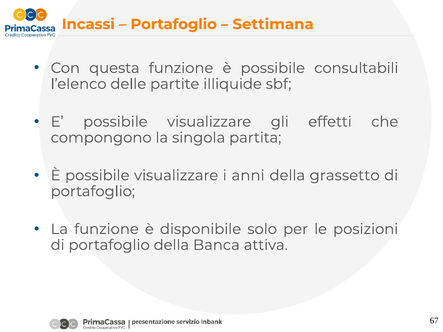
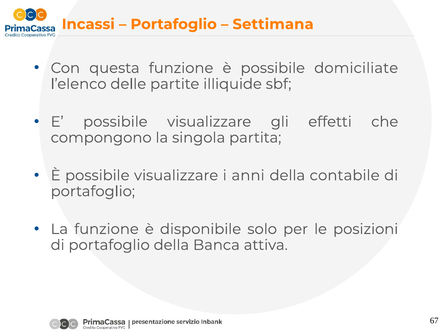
consultabili: consultabili -> domiciliate (356, 68)
grassetto: grassetto -> contabile (345, 176)
